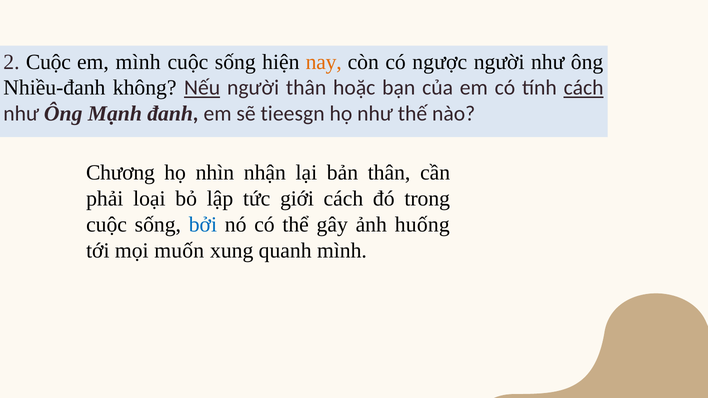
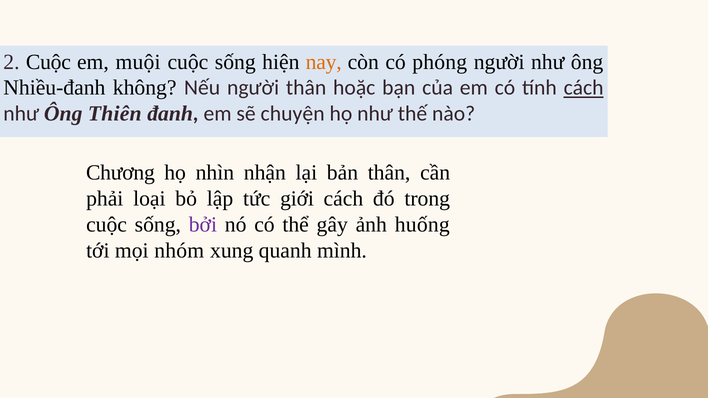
em mình: mình -> muội (138, 62)
ngược: ngược -> phóng (440, 62)
Nếu underline: present -> none (202, 88)
Mạnh: Mạnh -> Thiên (115, 114)
tieesgn: tieesgn -> chuyện (293, 114)
bởi colour: blue -> purple (203, 225)
muốn: muốn -> nhóm (179, 251)
